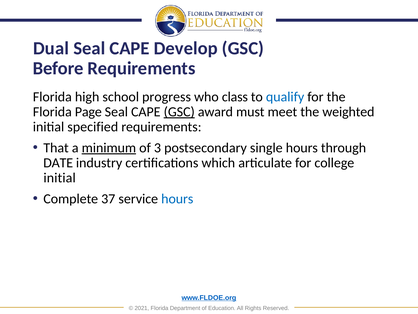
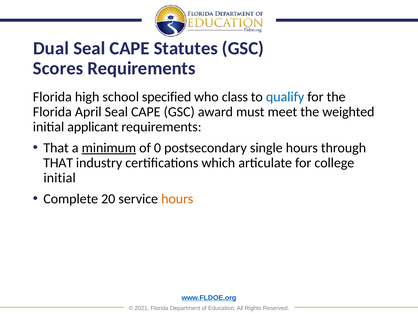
Develop: Develop -> Statutes (186, 48)
Before: Before -> Scores (58, 68)
progress: progress -> specified (167, 97)
Page: Page -> April (88, 112)
GSC underline: present -> none (179, 112)
specified: specified -> applicant (93, 127)
3: 3 -> 0 (158, 148)
DATE: DATE -> THAT (58, 163)
37: 37 -> 20 (108, 199)
hours colour: blue -> orange (177, 199)
